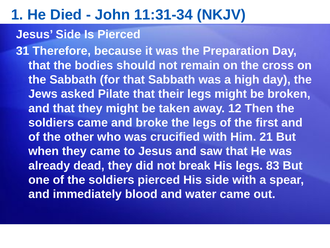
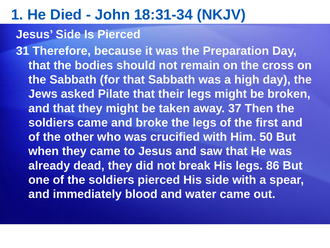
11:31-34: 11:31-34 -> 18:31-34 (163, 15)
12: 12 -> 37 (235, 108)
21: 21 -> 50 (266, 137)
83: 83 -> 86 (273, 165)
